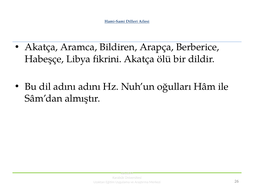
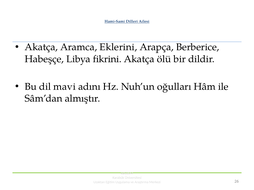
Bildiren: Bildiren -> Eklerini (118, 47)
dil adını: adını -> mavi (65, 87)
